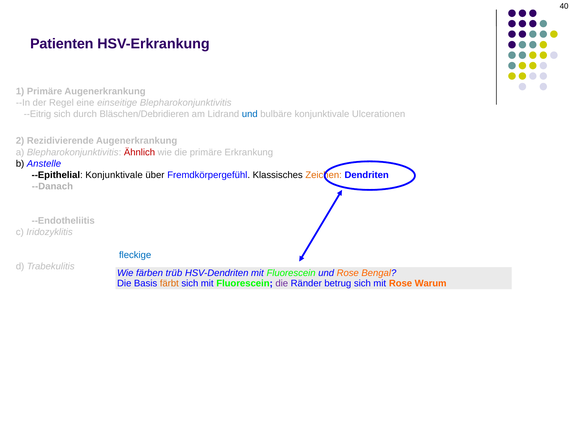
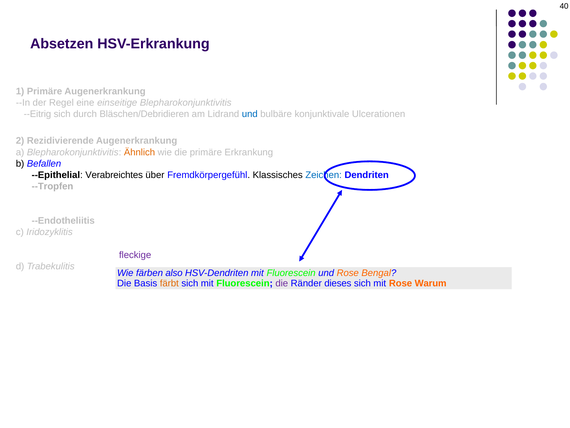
Patienten: Patienten -> Absetzen (62, 44)
Ähnlich colour: red -> orange (139, 152)
Anstelle: Anstelle -> Befallen (44, 163)
--Epithelial Konjunktivale: Konjunktivale -> Verabreichtes (114, 175)
Zeichen colour: orange -> blue (324, 175)
--Danach: --Danach -> --Tropfen (52, 186)
fleckige colour: blue -> purple (135, 255)
trüb: trüb -> also (174, 273)
betrug: betrug -> dieses (338, 283)
